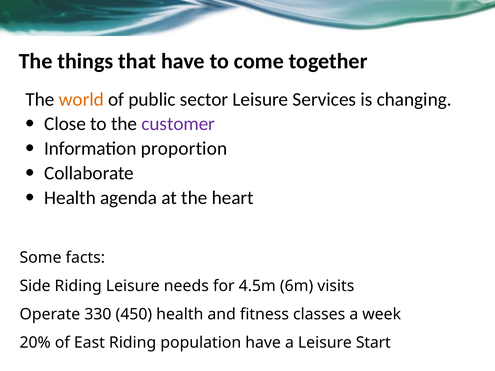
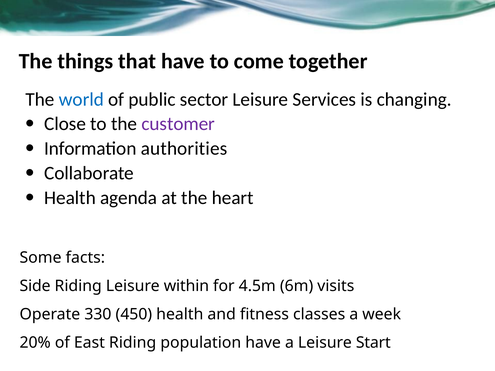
world colour: orange -> blue (81, 99)
proportion: proportion -> authorities (184, 149)
needs: needs -> within (186, 286)
